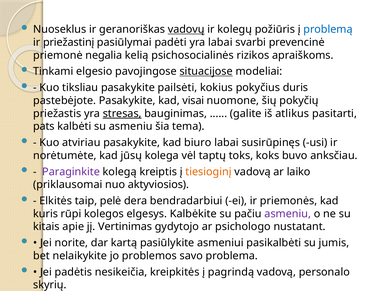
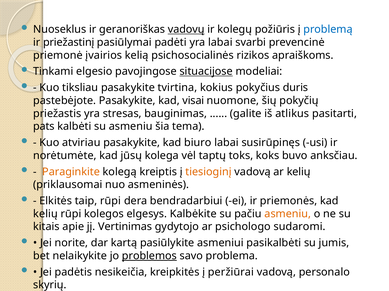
negalia: negalia -> įvairios (104, 55)
pailsėti: pailsėti -> tvirtina (177, 88)
stresas underline: present -> none (122, 114)
Paraginkite colour: purple -> orange (71, 172)
ar laiko: laiko -> kelių (299, 172)
aktyviosios: aktyviosios -> asmeninės (158, 185)
taip pelė: pelė -> rūpi (111, 201)
kuris: kuris -> kelių (45, 214)
asmeniu colour: purple -> orange (288, 214)
nustatant: nustatant -> sudaromi (300, 227)
problemos underline: none -> present (149, 256)
pagrindą: pagrindą -> peržiūrai (231, 273)
